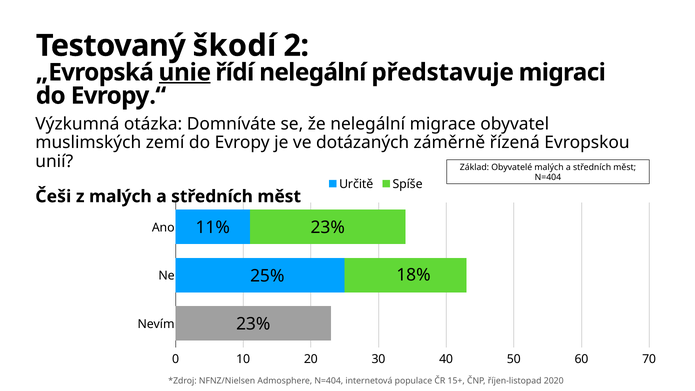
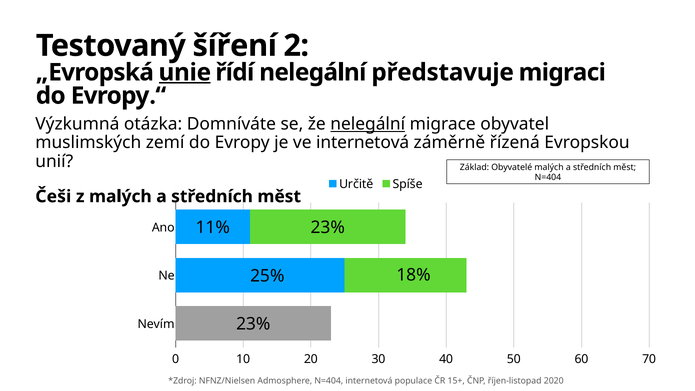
škodí: škodí -> šíření (235, 46)
nelegální underline: none -> present (368, 124)
ve dotázaných: dotázaných -> internetová (363, 143)
